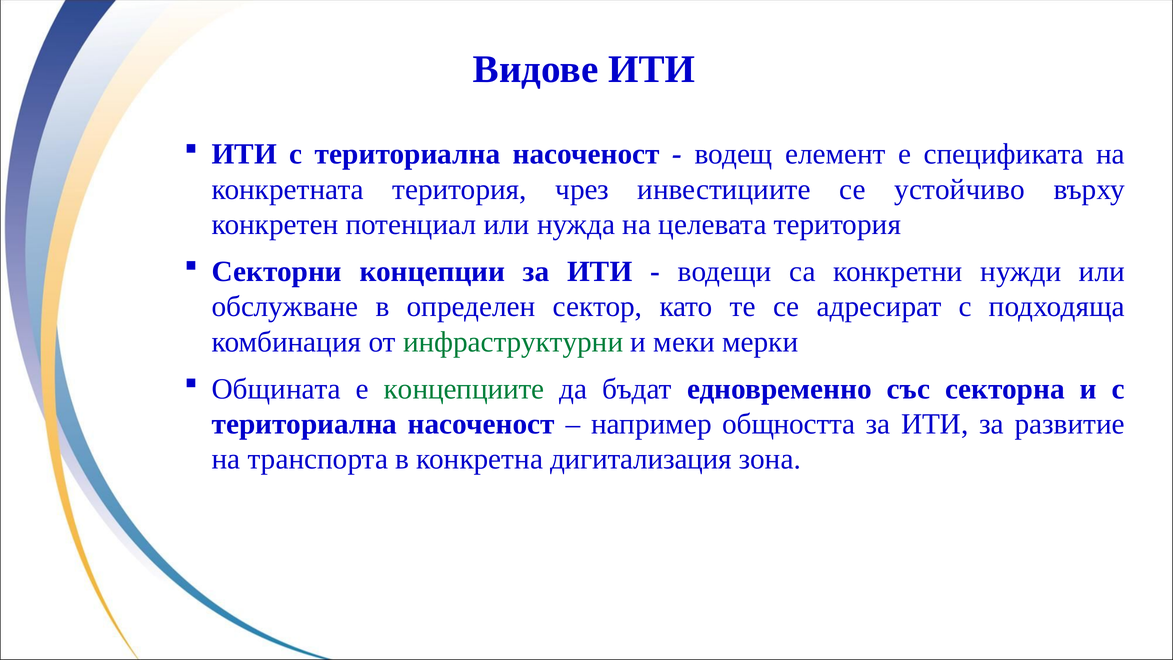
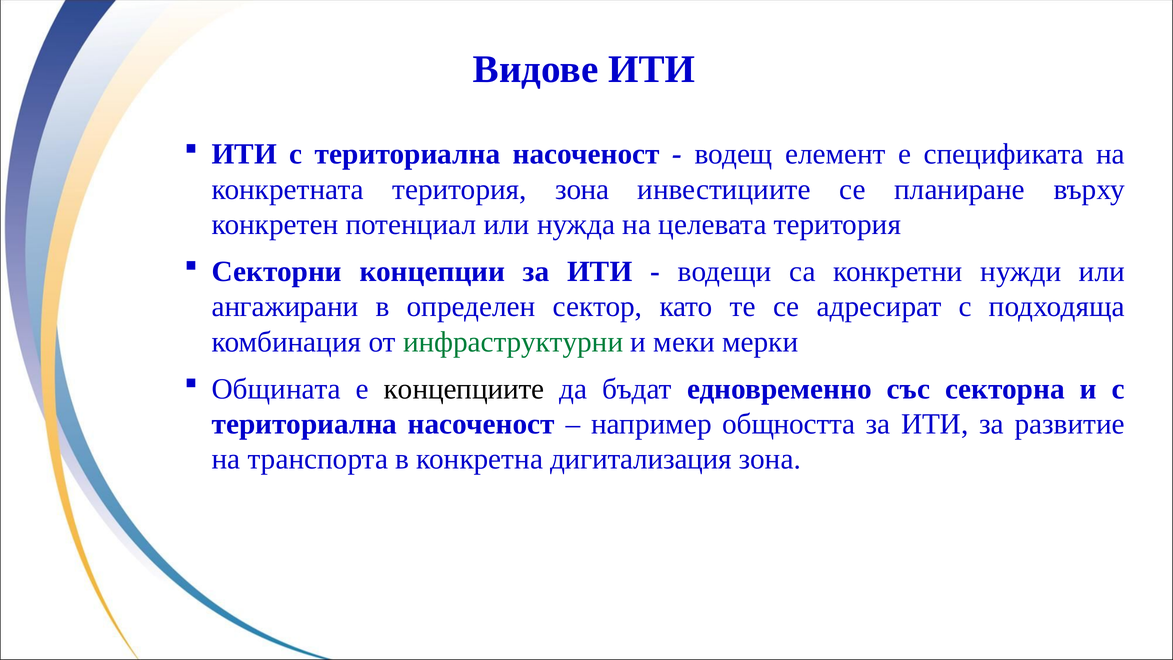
територия чрез: чрез -> зона (582, 189)
устойчиво: устойчиво -> планиране (960, 189)
обслужване: обслужване -> ангажирани (285, 307)
концепциите colour: green -> black (464, 389)
